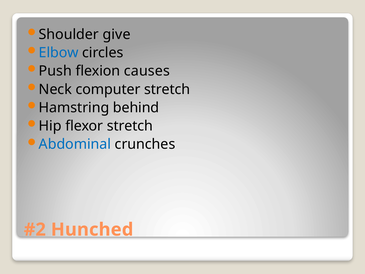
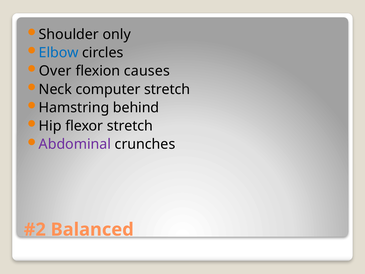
give: give -> only (117, 34)
Push: Push -> Over (55, 71)
Abdominal colour: blue -> purple (75, 144)
Hunched: Hunched -> Balanced (92, 229)
